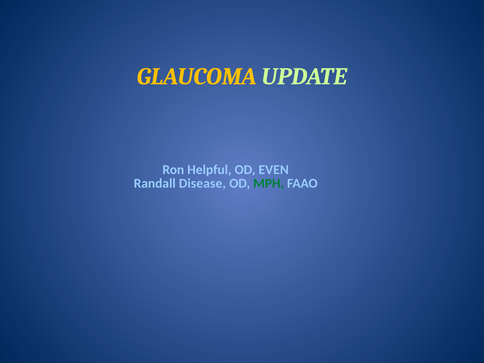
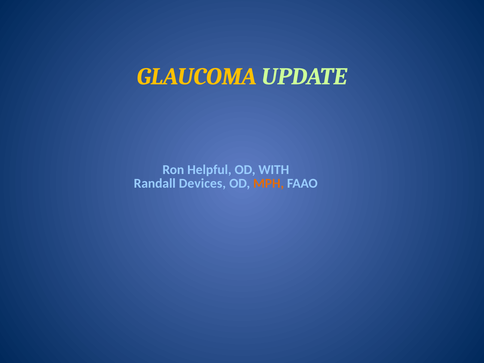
EVEN: EVEN -> WITH (274, 170)
Disease: Disease -> Devices (202, 183)
MPH colour: green -> orange (269, 183)
